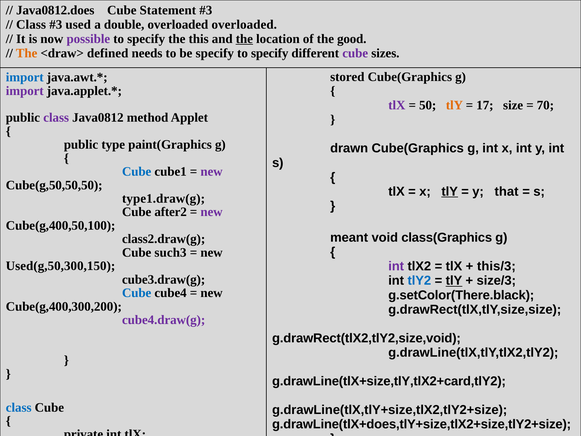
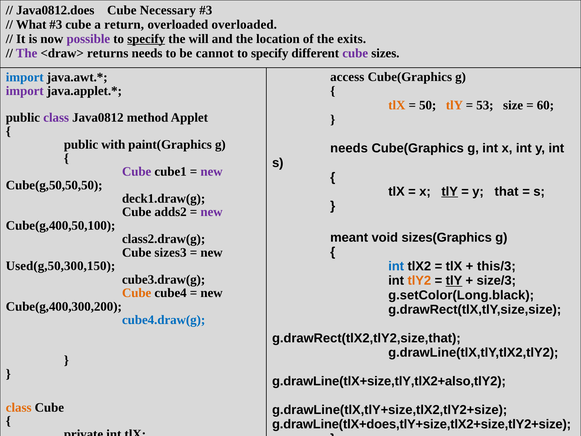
Statement: Statement -> Necessary (168, 10)
Class: Class -> What (31, 25)
used: used -> cube (78, 25)
double: double -> return (124, 25)
specify underline: none -> present (146, 39)
this: this -> will (199, 39)
the underline: present -> none (244, 39)
good: good -> exits (352, 39)
The colour: orange -> purple (27, 53)
defined: defined -> returns (108, 53)
be specify: specify -> cannot (215, 53)
stored: stored -> access (347, 77)
tlX colour: purple -> orange (397, 105)
17: 17 -> 53 (485, 105)
70: 70 -> 60 (545, 105)
type: type -> with (113, 145)
drawn: drawn -> needs (349, 148)
Cube colour: blue -> purple (137, 172)
type1.draw(g: type1.draw(g -> deck1.draw(g (164, 198)
after2: after2 -> adds2 (171, 212)
class(Graphics: class(Graphics -> sizes(Graphics (447, 238)
such3: such3 -> sizes3 (171, 252)
int colour: purple -> blue (396, 266)
tlY2 colour: blue -> orange (419, 281)
Cube colour: blue -> orange (137, 293)
g.setColor(There.black: g.setColor(There.black -> g.setColor(Long.black (461, 295)
cube4.draw(g colour: purple -> blue (164, 320)
g.drawRect(tlX2,tlY2,size,void: g.drawRect(tlX2,tlY2,size,void -> g.drawRect(tlX2,tlY2,size,that (366, 338)
g.drawLine(tlX+size,tlY,tlX2+card,tlY2: g.drawLine(tlX+size,tlY,tlX2+card,tlY2 -> g.drawLine(tlX+size,tlY,tlX2+also,tlY2 (389, 381)
class colour: blue -> orange (19, 407)
